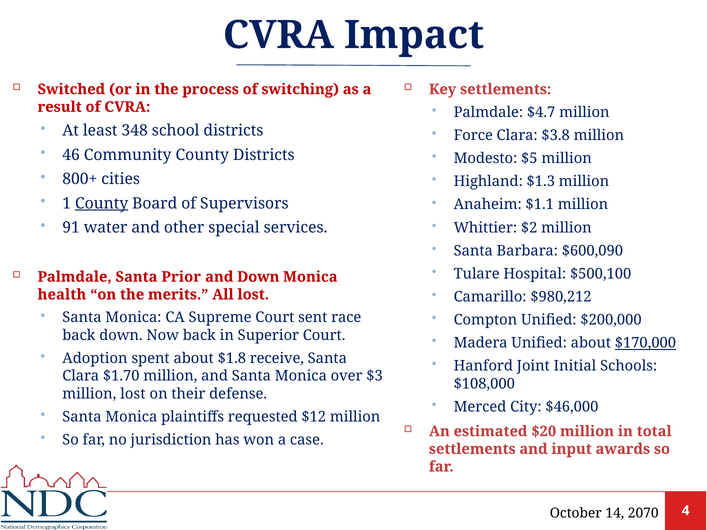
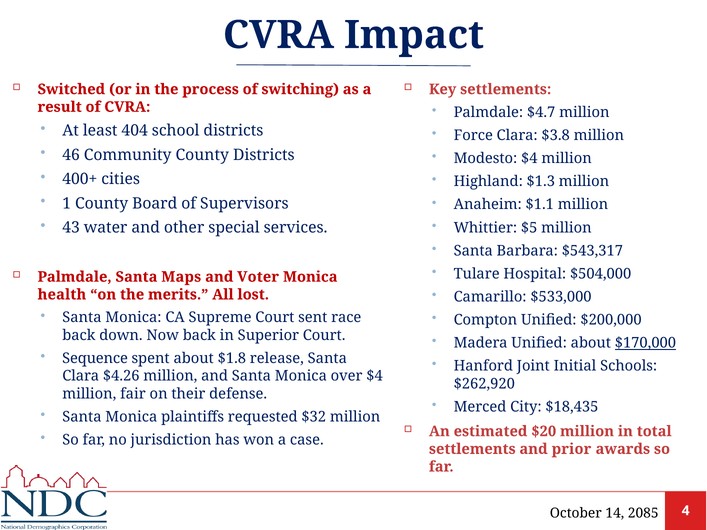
348: 348 -> 404 (135, 131)
Modesto $5: $5 -> $4 (529, 159)
800+: 800+ -> 400+ (80, 179)
County underline: present -> none (102, 203)
91: 91 -> 43 (71, 228)
$2: $2 -> $5 (529, 228)
$600,090: $600,090 -> $543,317 (592, 251)
$500,100: $500,100 -> $504,000 (601, 274)
Prior: Prior -> Maps (181, 277)
and Down: Down -> Voter (258, 277)
$980,212: $980,212 -> $533,000 (561, 297)
Adoption: Adoption -> Sequence (95, 359)
receive: receive -> release (277, 359)
$1.70: $1.70 -> $4.26 (121, 376)
over $3: $3 -> $4 (375, 376)
$108,000: $108,000 -> $262,920 (484, 384)
million lost: lost -> fair (133, 394)
$46,000: $46,000 -> $18,435 (572, 407)
$12: $12 -> $32 (314, 417)
input: input -> prior (572, 449)
2070: 2070 -> 2085 (643, 514)
